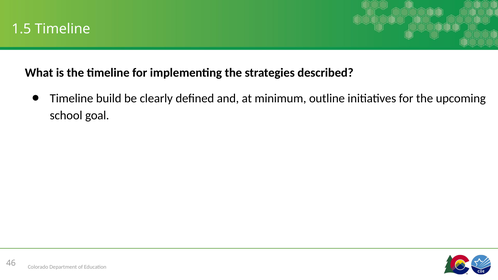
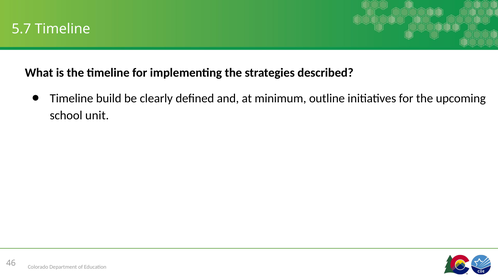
1.5: 1.5 -> 5.7 (21, 29)
goal: goal -> unit (97, 115)
